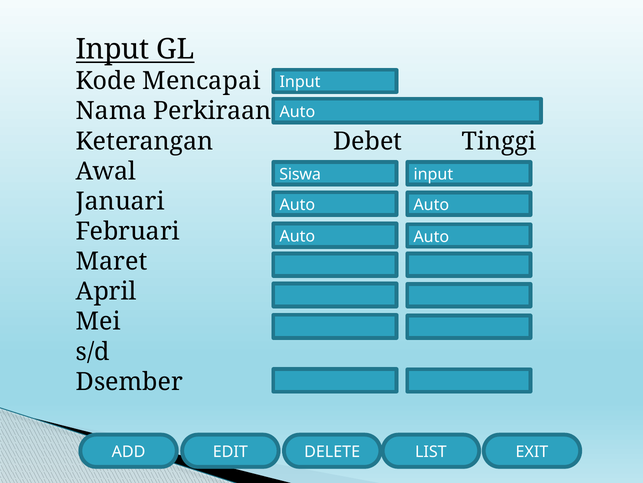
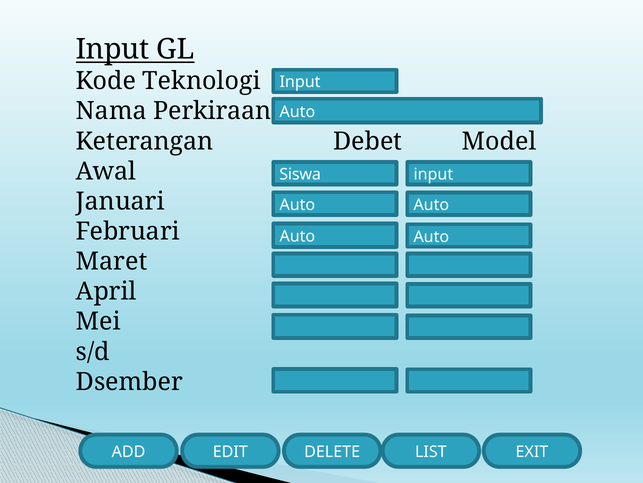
Mencapai: Mencapai -> Teknologi (202, 81)
Tinggi: Tinggi -> Model (499, 141)
